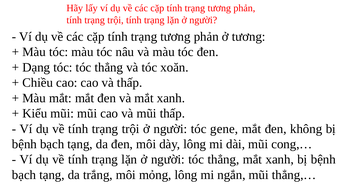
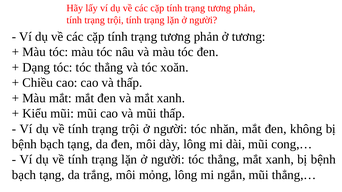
gene: gene -> nhăn (224, 129)
